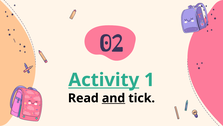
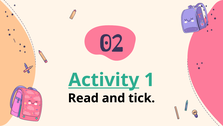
and underline: present -> none (114, 98)
